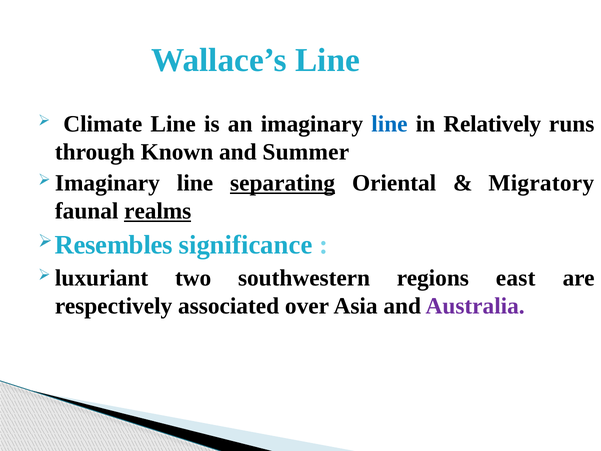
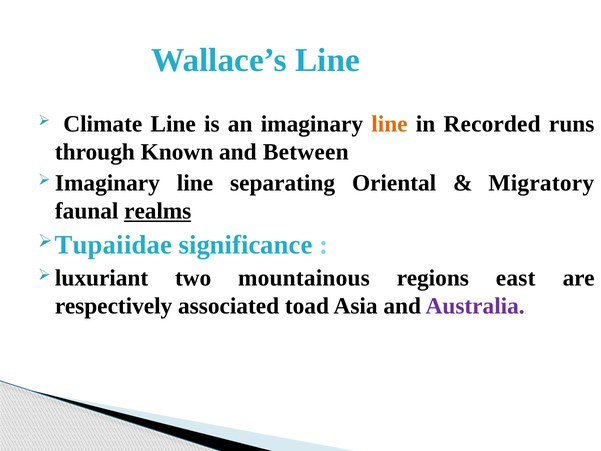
line colour: blue -> orange (389, 124)
Relatively: Relatively -> Recorded (492, 124)
Summer: Summer -> Between (306, 152)
separating underline: present -> none (283, 183)
Resembles: Resembles -> Tupaiidae (113, 245)
southwestern: southwestern -> mountainous (304, 278)
over: over -> toad (307, 306)
